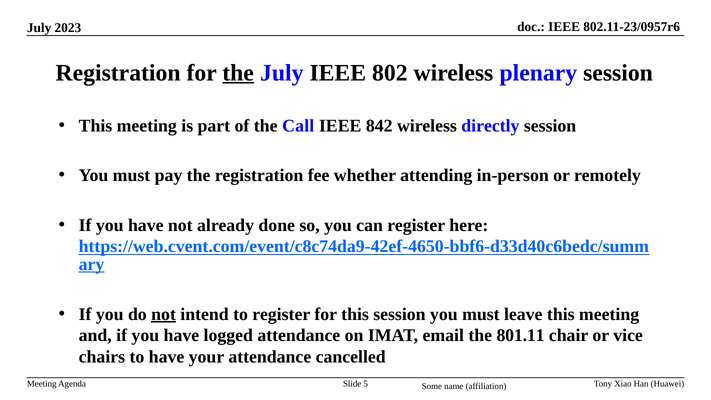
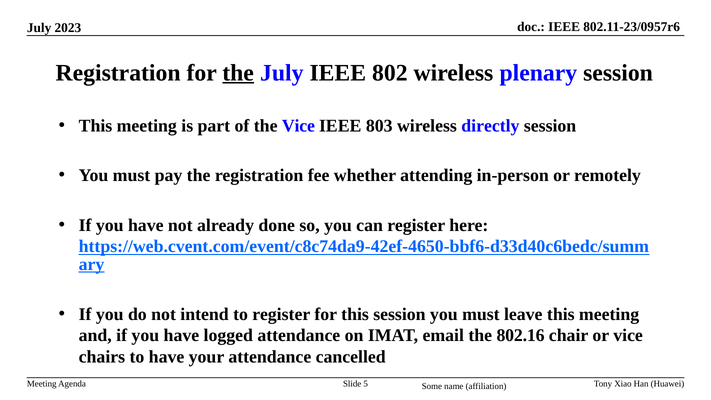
the Call: Call -> Vice (298, 126)
842: 842 -> 803 (379, 126)
not underline: present -> none (164, 314)
801.11: 801.11 -> 802.16 (521, 335)
